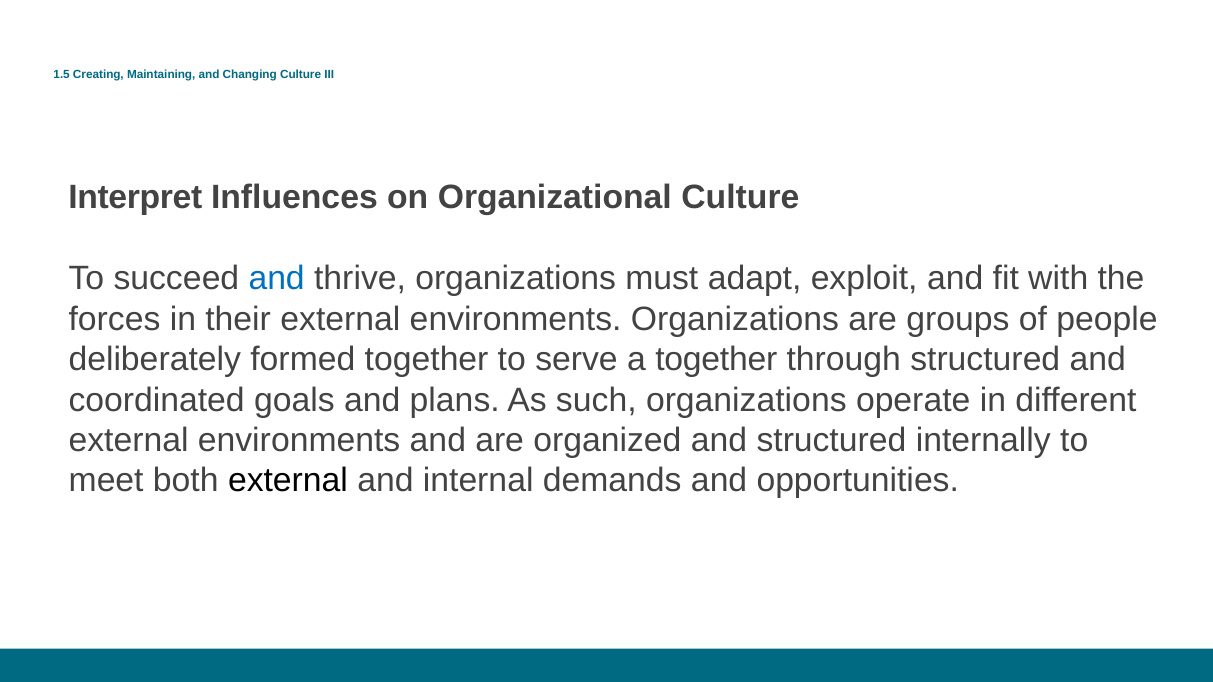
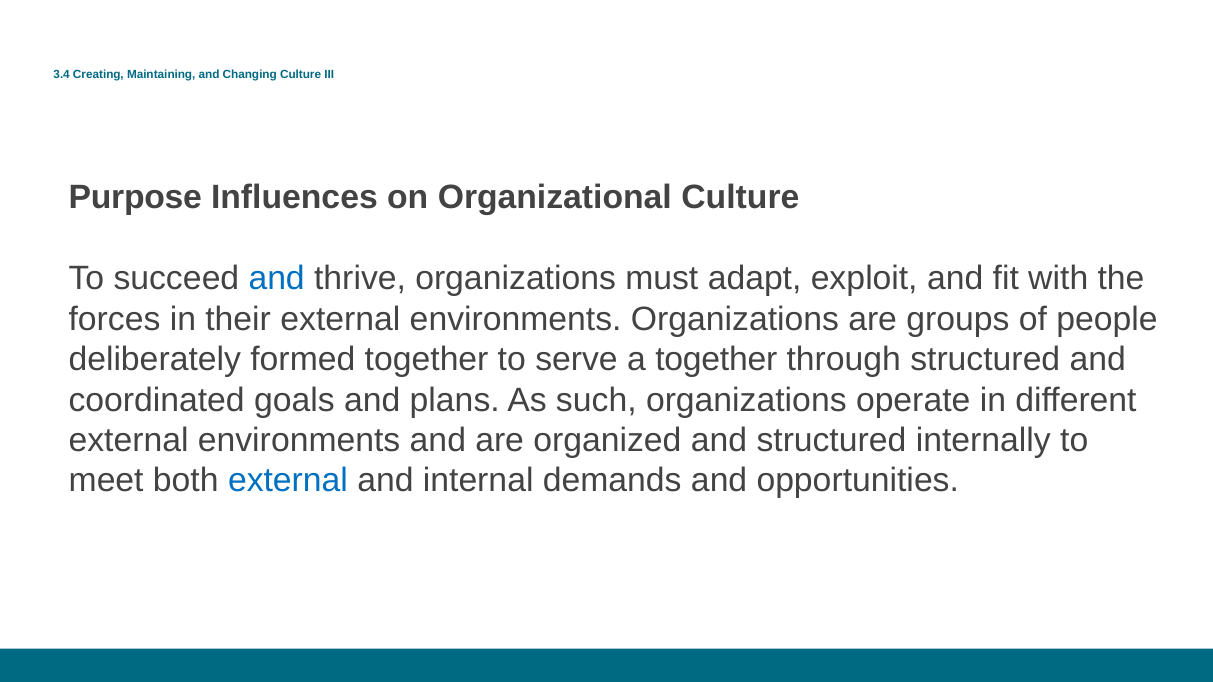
1.5: 1.5 -> 3.4 (62, 74)
Interpret: Interpret -> Purpose (135, 198)
external colour: black -> blue (288, 481)
